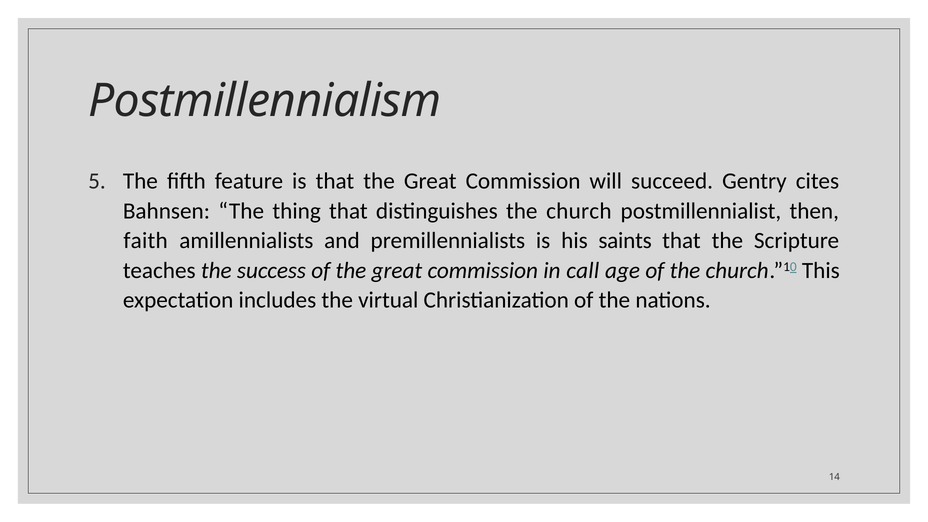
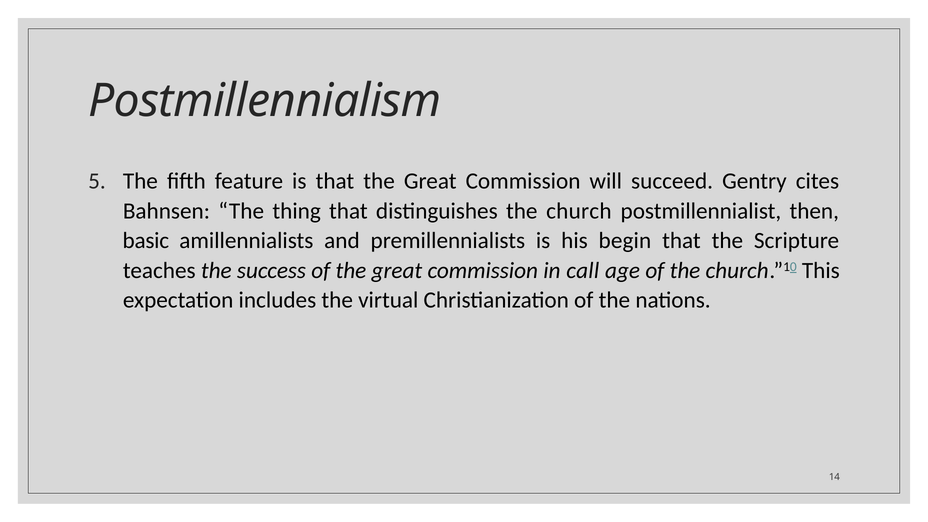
faith: faith -> basic (146, 241)
saints: saints -> begin (625, 241)
